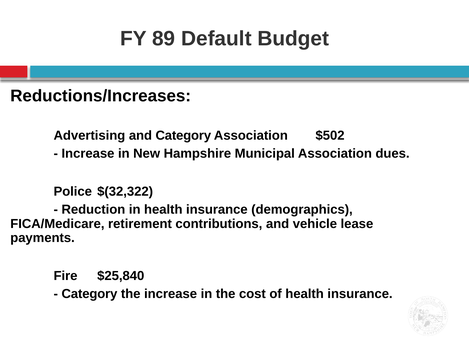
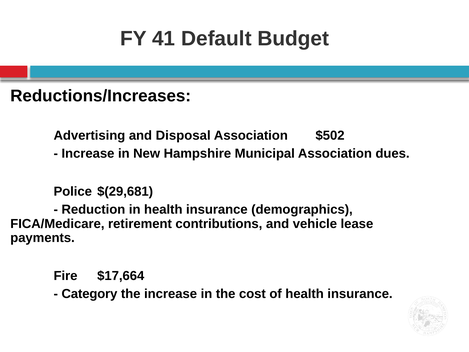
89: 89 -> 41 (164, 39)
and Category: Category -> Disposal (183, 135)
$(32,322: $(32,322 -> $(29,681 (125, 191)
$25,840: $25,840 -> $17,664 (121, 276)
